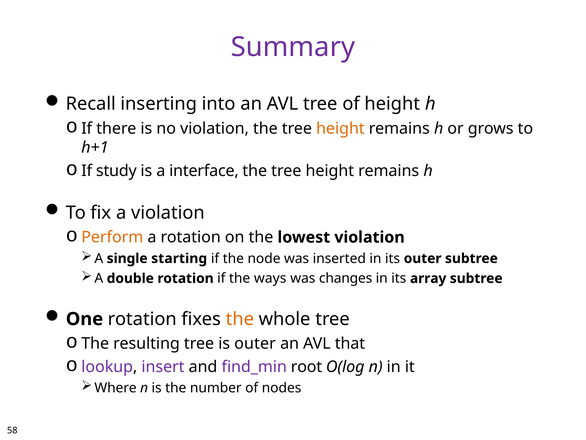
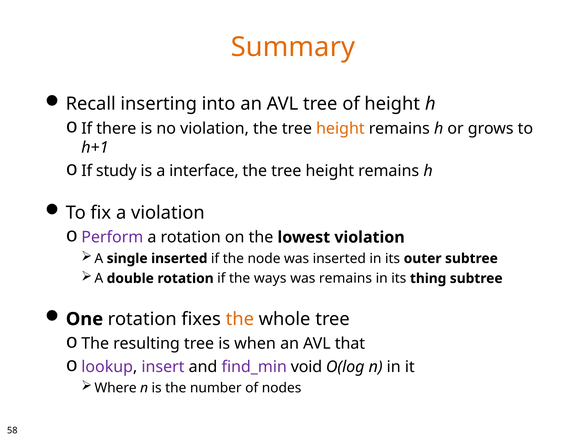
Summary colour: purple -> orange (293, 47)
Perform colour: orange -> purple (112, 237)
single starting: starting -> inserted (179, 258)
was changes: changes -> remains (346, 278)
array: array -> thing (428, 278)
is outer: outer -> when (255, 343)
root: root -> void (306, 366)
